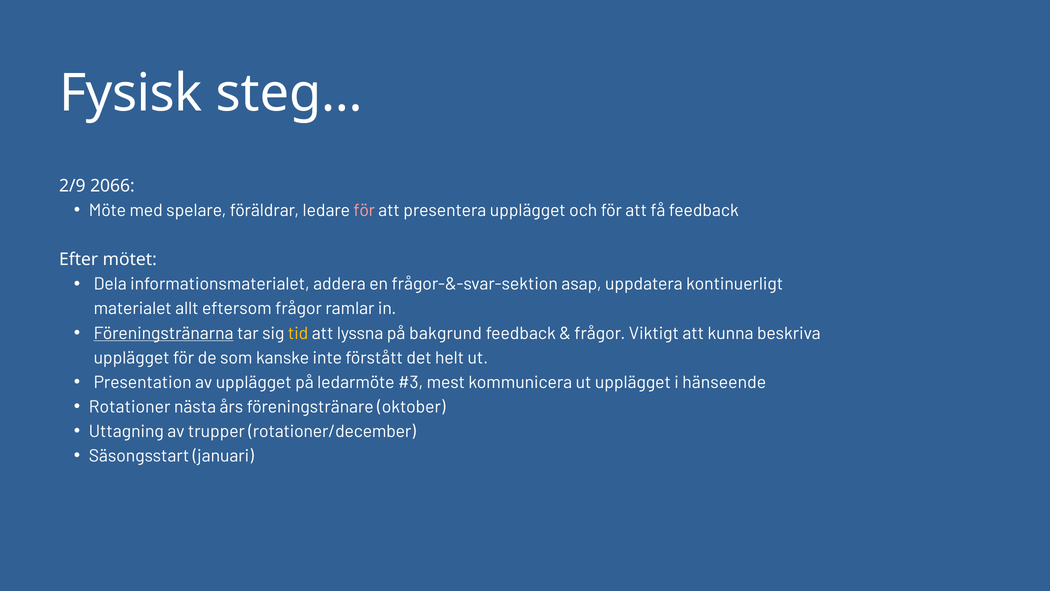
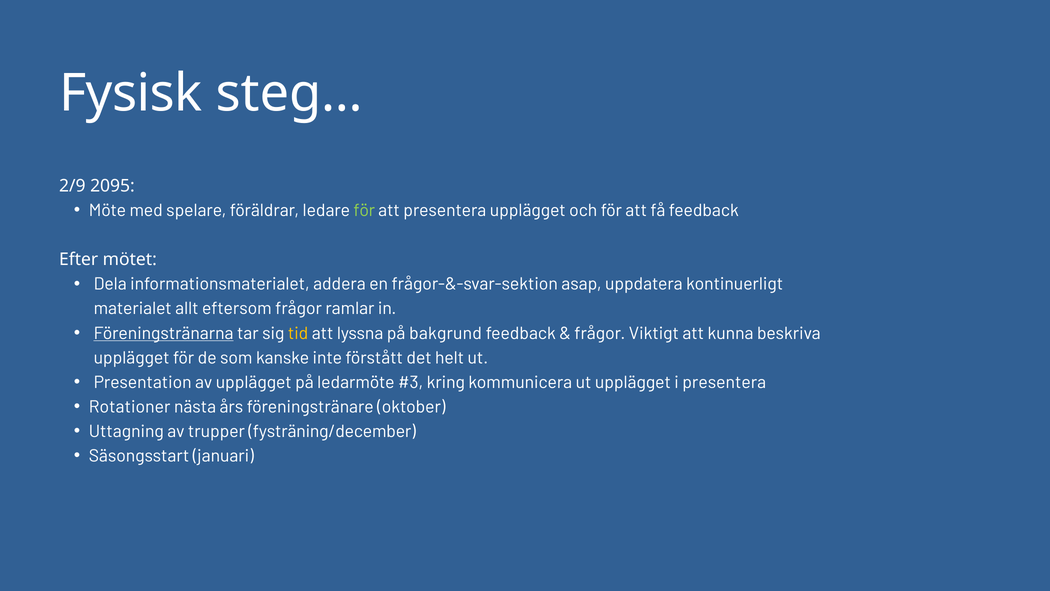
2066: 2066 -> 2095 (112, 186)
för colour: pink -> light green (364, 211)
mest: mest -> kring (446, 382)
i hänseende: hänseende -> presentera (724, 382)
rotationer/december: rotationer/december -> fysträning/december (332, 431)
